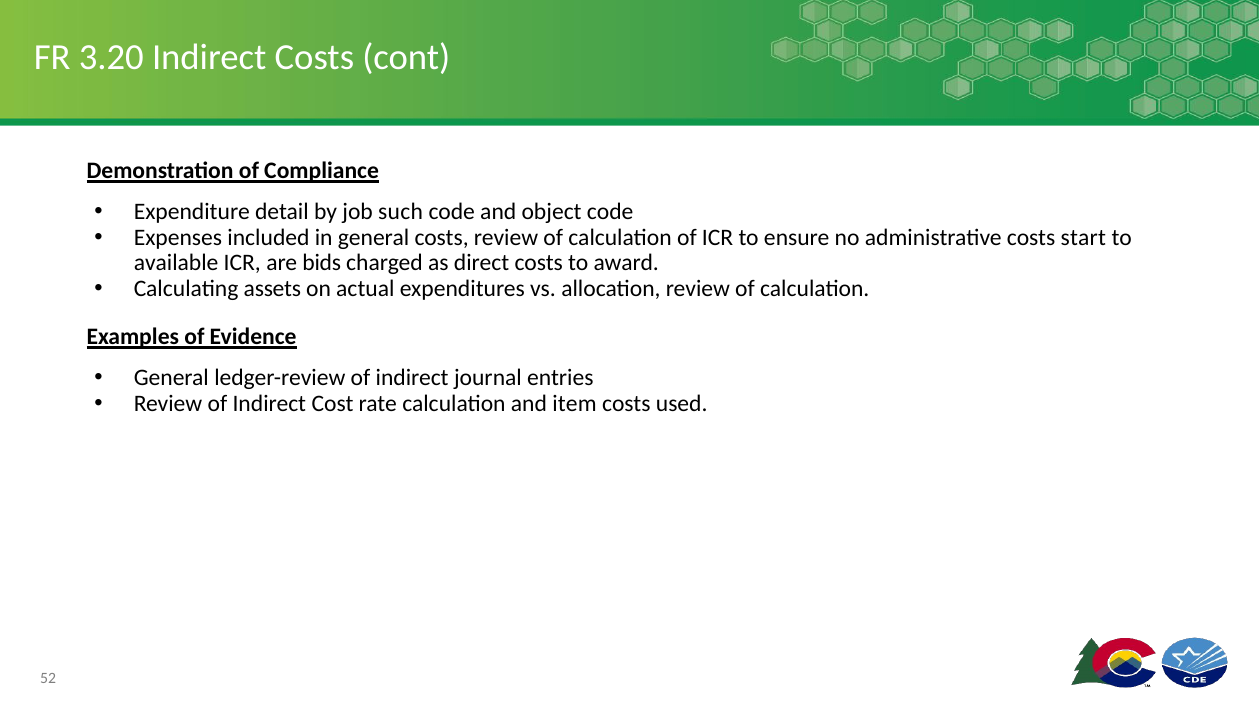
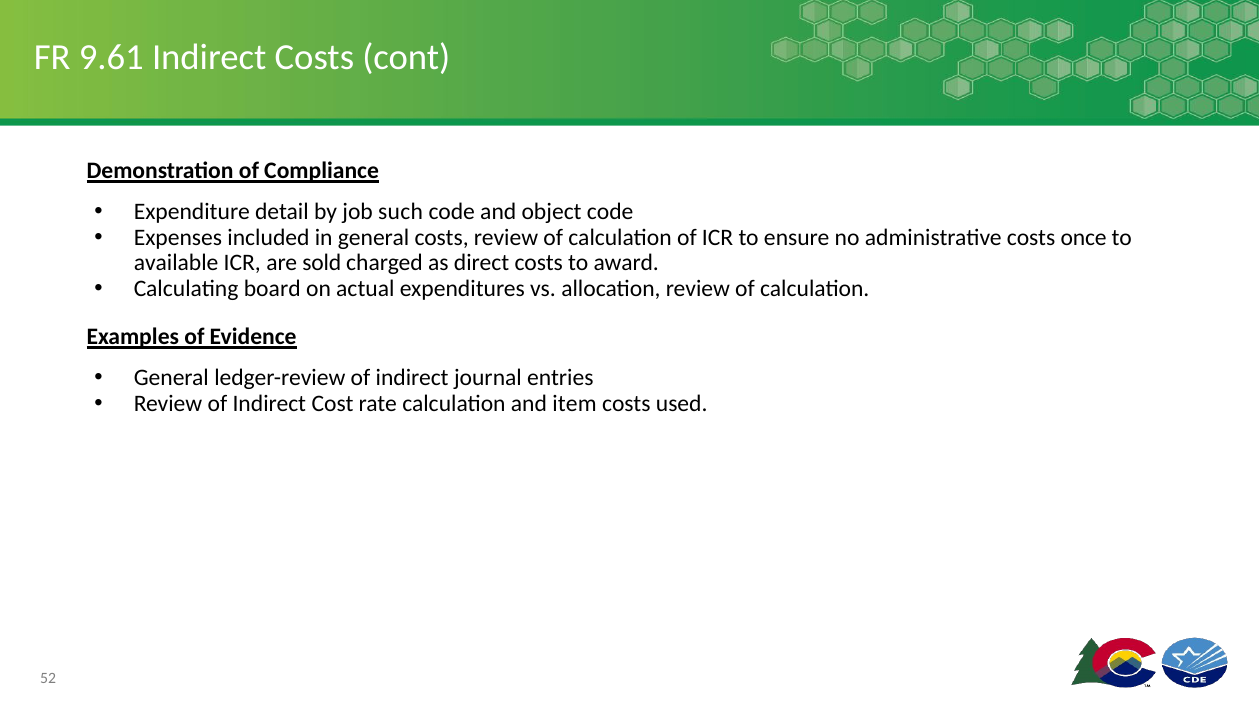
3.20: 3.20 -> 9.61 (111, 57)
start: start -> once (1084, 237)
bids: bids -> sold (322, 263)
assets: assets -> board (272, 288)
